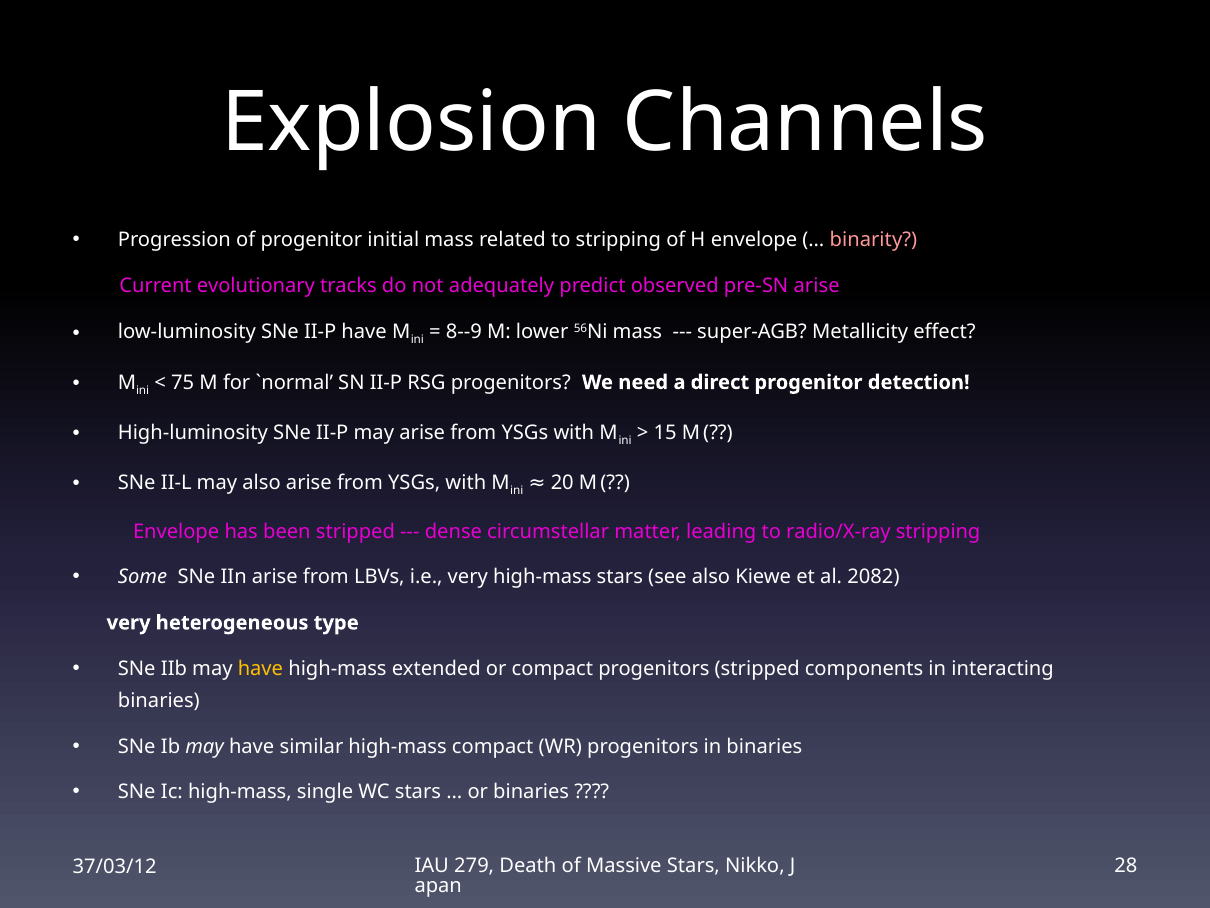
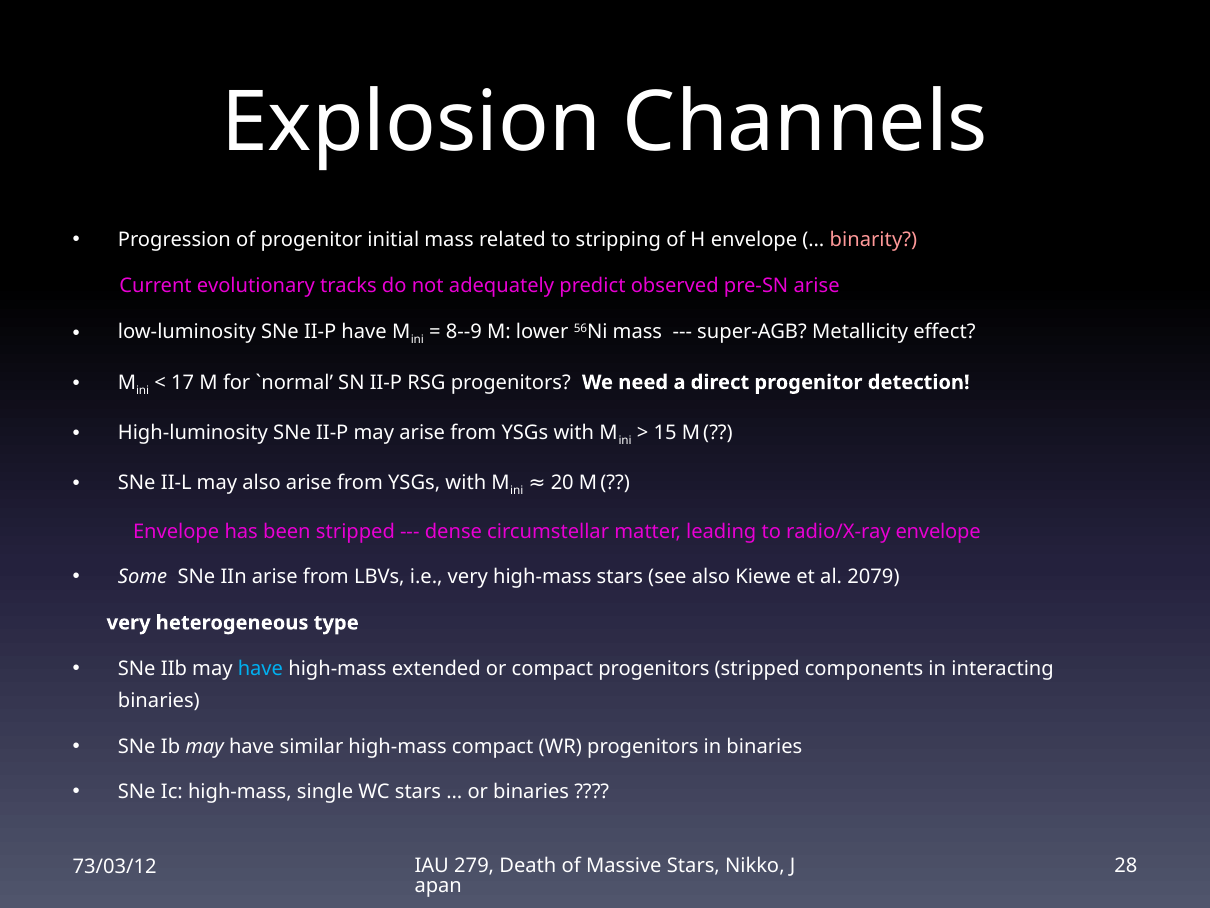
75: 75 -> 17 (183, 382)
radio/X-ray stripping: stripping -> envelope (938, 531)
2082: 2082 -> 2079 (873, 577)
have colour: yellow -> light blue (260, 668)
37/03/12: 37/03/12 -> 73/03/12 (115, 867)
